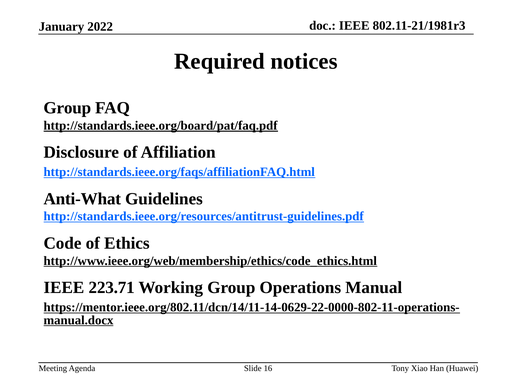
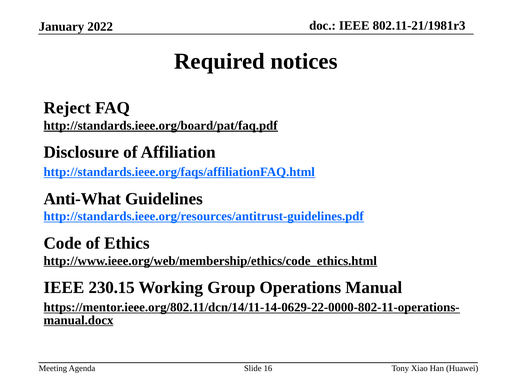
Group: Group -> Reject (67, 108)
223.71: 223.71 -> 230.15 (112, 288)
